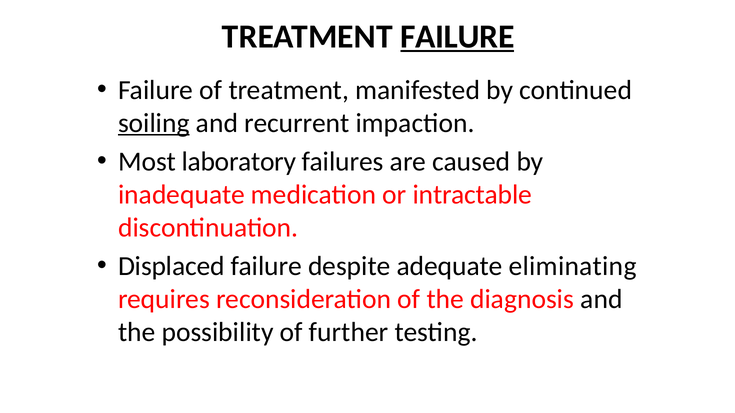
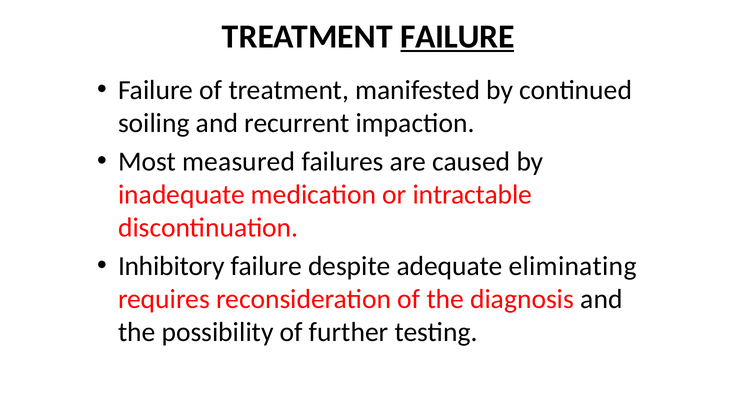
soiling underline: present -> none (154, 123)
laboratory: laboratory -> measured (239, 162)
Displaced: Displaced -> Inhibitory (171, 267)
